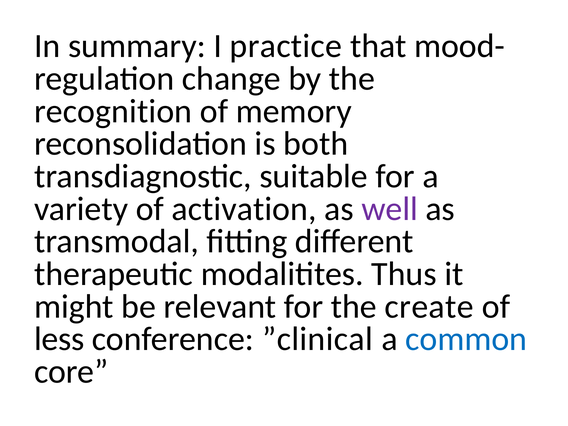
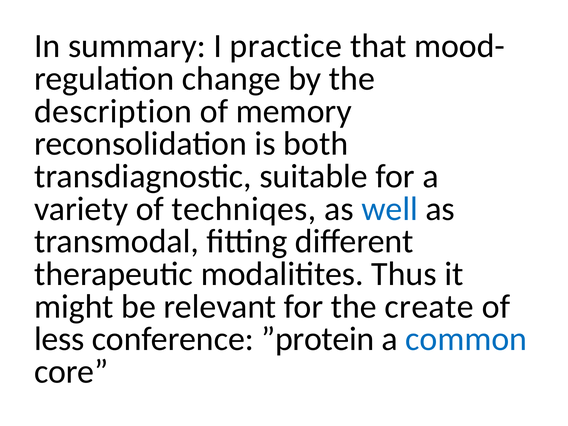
recognition: recognition -> description (113, 111)
activation: activation -> techniqes (244, 209)
well colour: purple -> blue (390, 209)
”clinical: ”clinical -> ”protein (318, 339)
